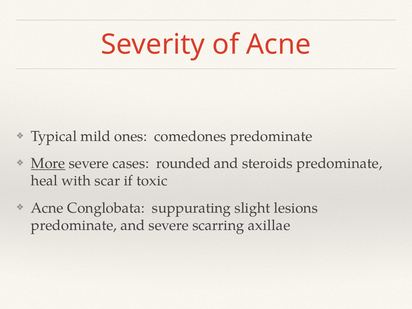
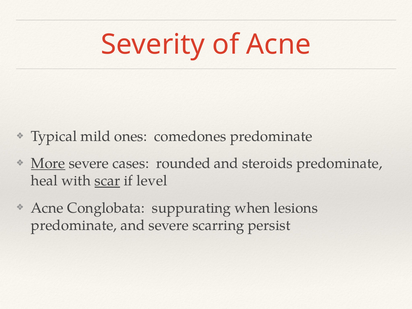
scar underline: none -> present (107, 181)
toxic: toxic -> level (152, 181)
slight: slight -> when (253, 208)
axillae: axillae -> persist (269, 225)
